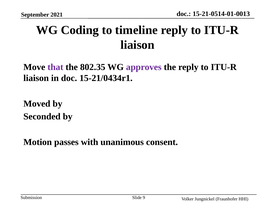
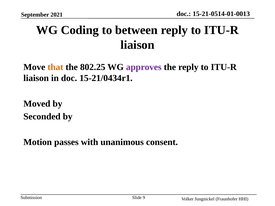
timeline: timeline -> between (136, 30)
that colour: purple -> orange (55, 67)
802.35: 802.35 -> 802.25 (93, 67)
